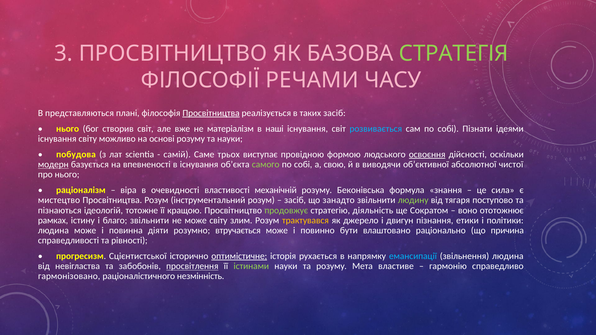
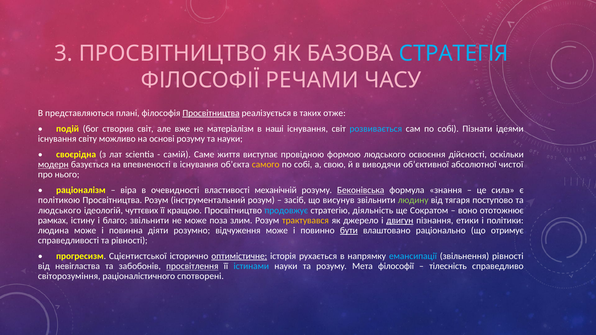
СТРАТЕГІЯ colour: light green -> light blue (454, 54)
таких засіб: засіб -> отже (334, 113)
нього: нього -> подій (68, 129)
побудова: побудова -> своєрідна (76, 155)
трьох: трьох -> життя (229, 155)
освоєння underline: present -> none (427, 155)
самого colour: light green -> yellow (266, 165)
Беконівська underline: none -> present (361, 190)
мистецтво: мистецтво -> політикою (59, 200)
занадто: занадто -> висунув (339, 200)
пізнаються: пізнаються -> людського (60, 210)
тотожне: тотожне -> чуттєвих (142, 210)
продовжує colour: light green -> light blue (286, 210)
може світу: світу -> поза (218, 220)
двигун underline: none -> present (400, 220)
втручається: втручається -> відчуження (238, 231)
бути underline: none -> present (349, 231)
причина: причина -> отримує (507, 231)
звільнення людина: людина -> рівності (508, 256)
істинами colour: light green -> light blue (251, 266)
Мета властиве: властиве -> філософії (396, 266)
гармонію: гармонію -> тілесність (448, 266)
гармонізовано: гармонізовано -> світорозуміння (69, 276)
незмінність: незмінність -> спотворені (201, 276)
